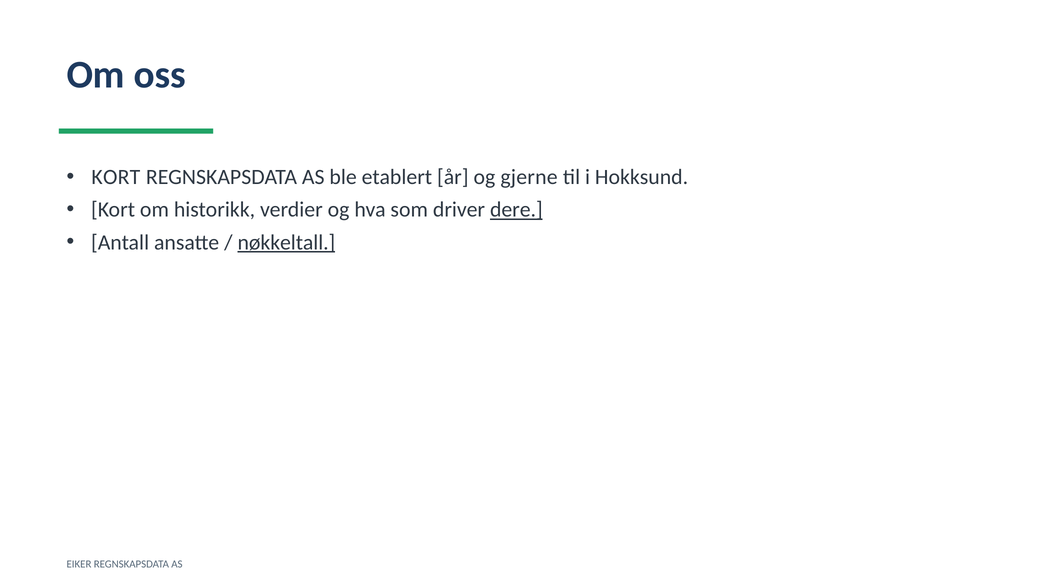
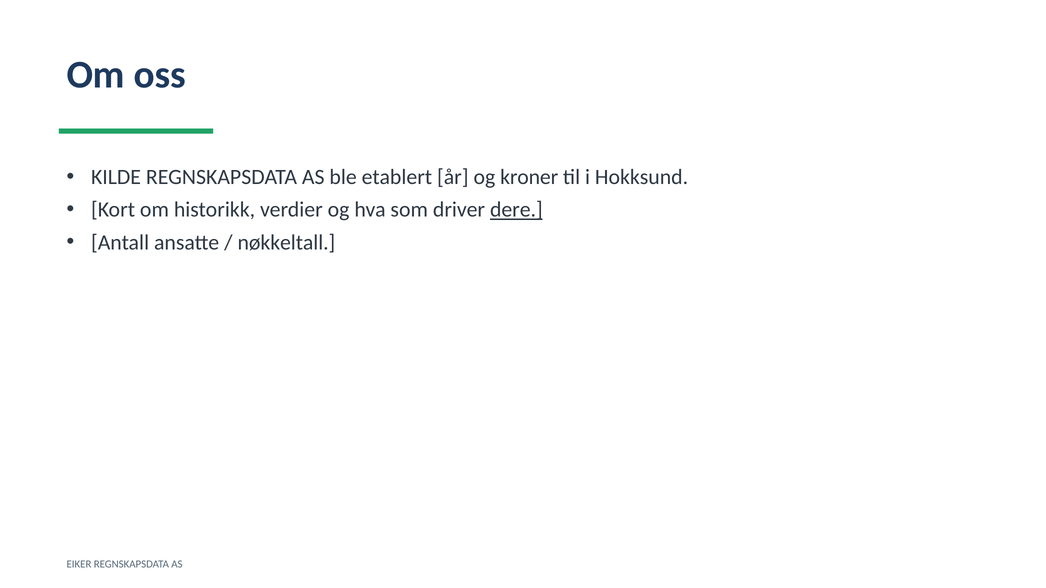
KORT: KORT -> KILDE (116, 177)
gjerne: gjerne -> kroner (529, 177)
nøkkeltall underline: present -> none (286, 243)
